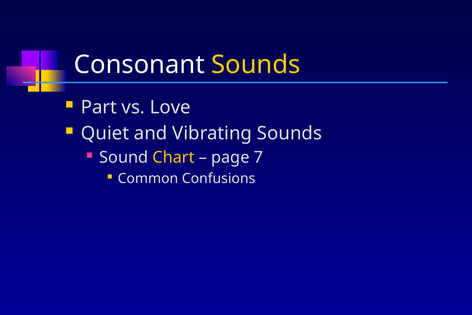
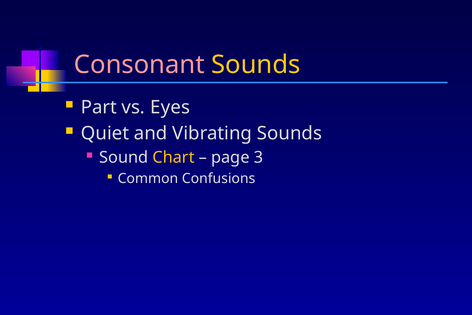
Consonant colour: white -> pink (139, 65)
Love: Love -> Eyes (170, 107)
7: 7 -> 3 (258, 157)
